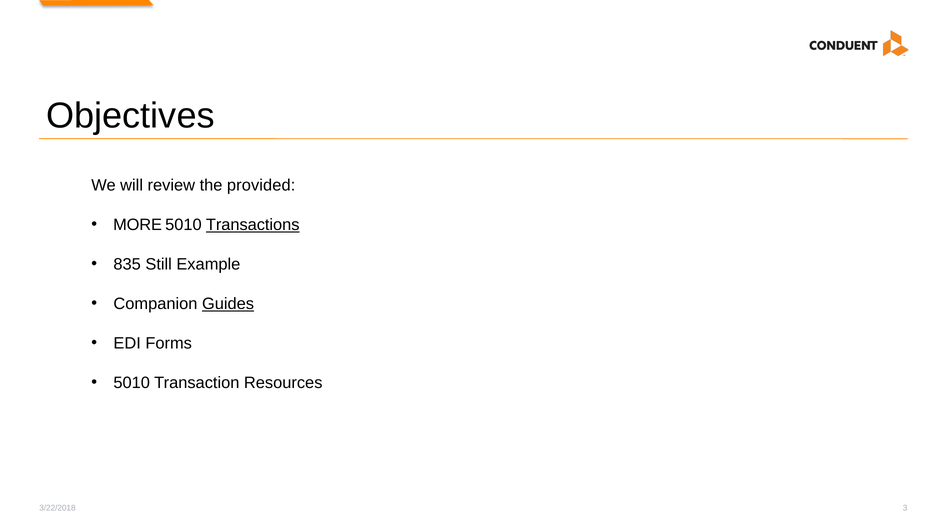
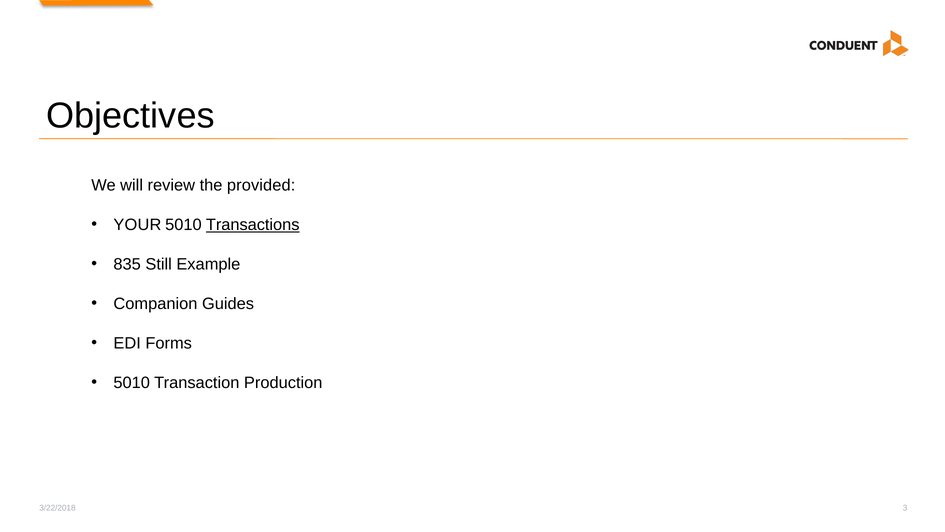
MORE: MORE -> YOUR (137, 225)
Guides underline: present -> none (228, 303)
Resources: Resources -> Production (283, 382)
